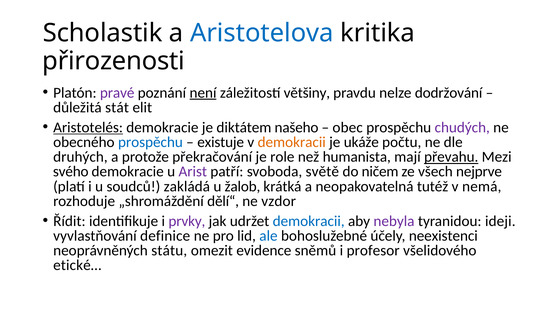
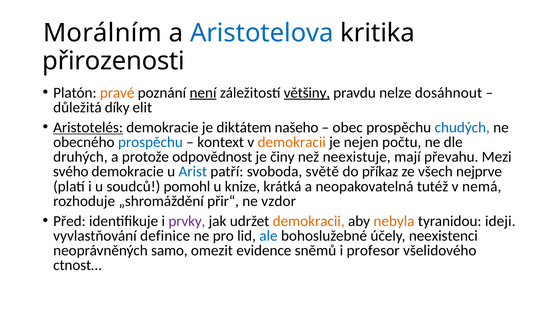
Scholastik: Scholastik -> Morálním (102, 33)
pravé colour: purple -> orange (117, 93)
většiny underline: none -> present (307, 93)
dodržování: dodržování -> dosáhnout (448, 93)
stát: stát -> díky (117, 107)
chudých colour: purple -> blue (462, 127)
existuje: existuje -> kontext (221, 142)
ukáže: ukáže -> nejen (361, 142)
překračování: překračování -> odpovědnost (212, 157)
role: role -> činy (282, 157)
humanista: humanista -> neexistuje (357, 157)
převahu underline: present -> none (451, 157)
Arist colour: purple -> blue (193, 172)
ničem: ničem -> příkaz (380, 172)
zakládá: zakládá -> pomohl (187, 186)
žalob: žalob -> knize (242, 186)
dělí“: dělí“ -> přir“ (223, 201)
Řídit: Řídit -> Před (69, 221)
demokracii colour: blue -> orange (309, 221)
nebyla colour: purple -> orange (394, 221)
státu: státu -> samo (169, 251)
etické…: etické… -> ctnost… (77, 265)
